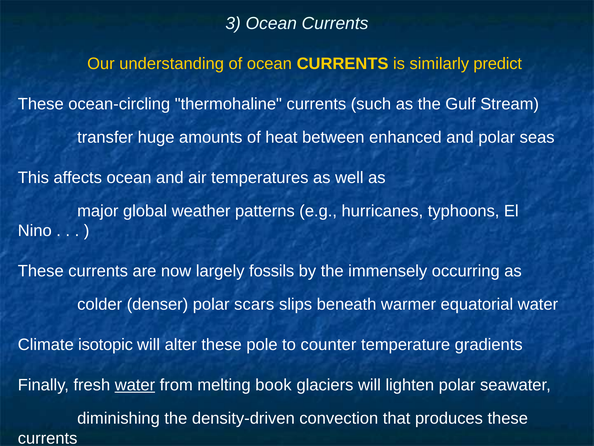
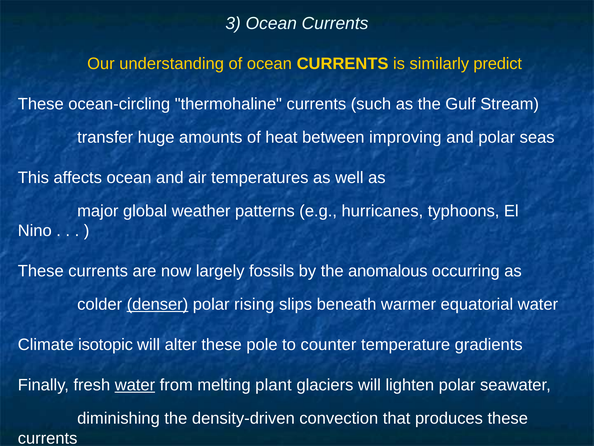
enhanced: enhanced -> improving (405, 137)
immensely: immensely -> anomalous (388, 271)
denser underline: none -> present (157, 304)
scars: scars -> rising (254, 304)
book: book -> plant (273, 385)
